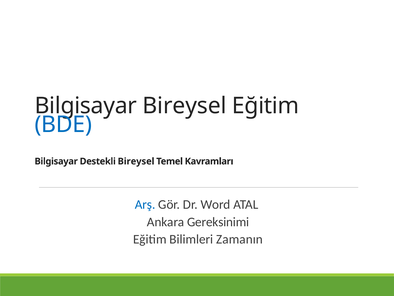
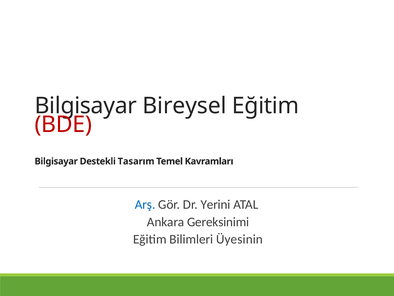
BDE colour: blue -> red (63, 124)
Destekli Bireysel: Bireysel -> Tasarım (136, 161)
Word: Word -> Yerini (216, 204)
Zamanın: Zamanın -> Üyesinin (239, 239)
